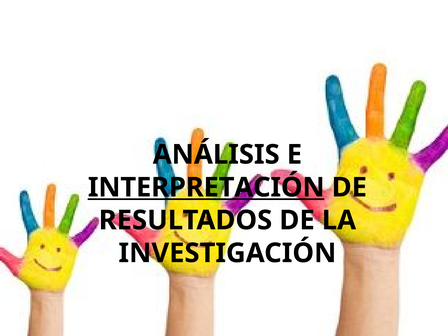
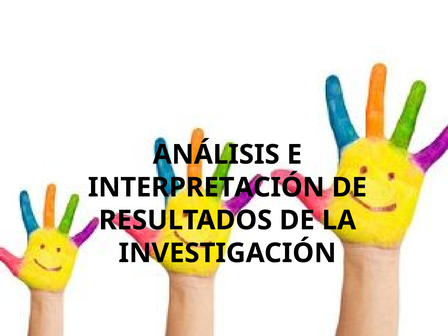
INTERPRETACIÓN underline: present -> none (206, 187)
